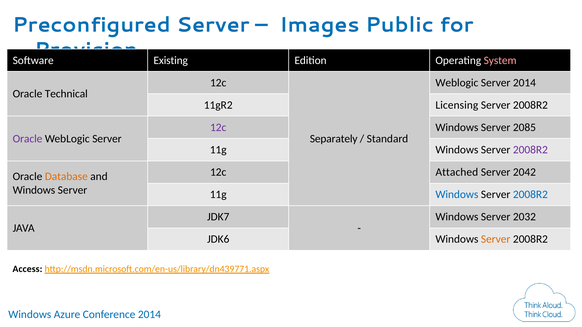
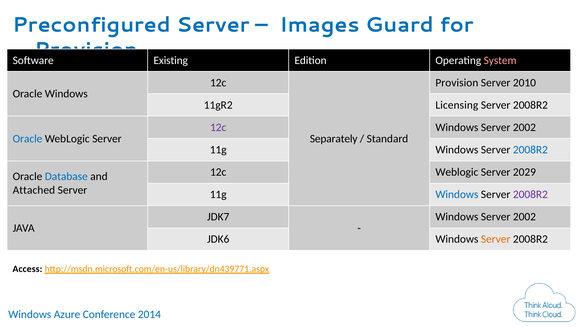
Public: Public -> Guard (400, 25)
Weblogic: Weblogic -> Provision (457, 83)
Server 2014: 2014 -> 2010 (524, 83)
Oracle Technical: Technical -> Windows (66, 94)
2085: 2085 -> 2002 (524, 128)
Oracle colour: purple -> blue (28, 139)
2008R2 colour: purple -> blue (530, 150)
12c Attached: Attached -> Weblogic (457, 172)
2042: 2042 -> 2029 (524, 172)
Database colour: orange -> blue (66, 177)
Windows: Windows -> Attached (34, 190)
2008R2 colour: blue -> purple (530, 195)
2032: 2032 -> 2002 (524, 217)
